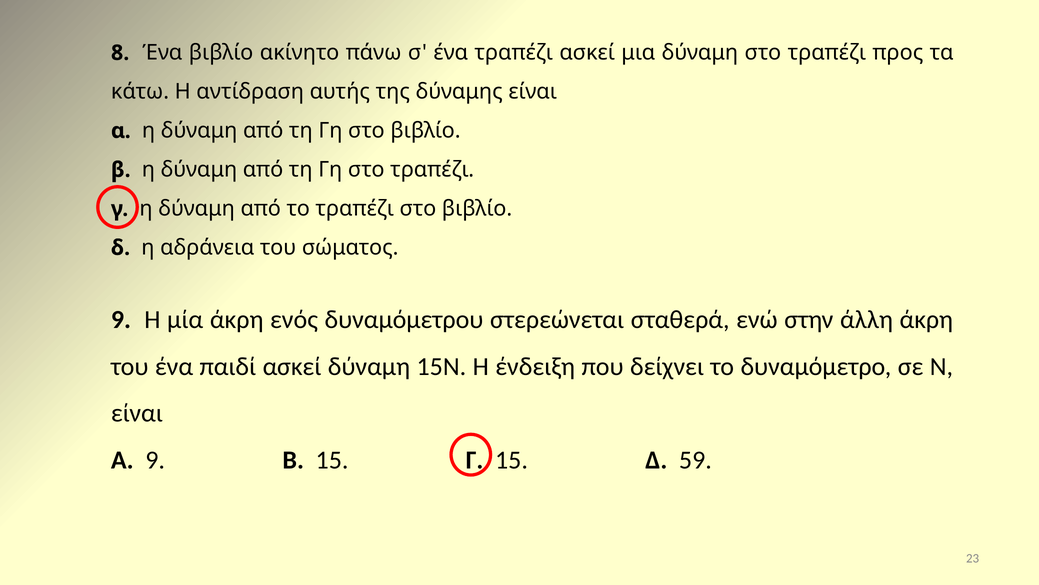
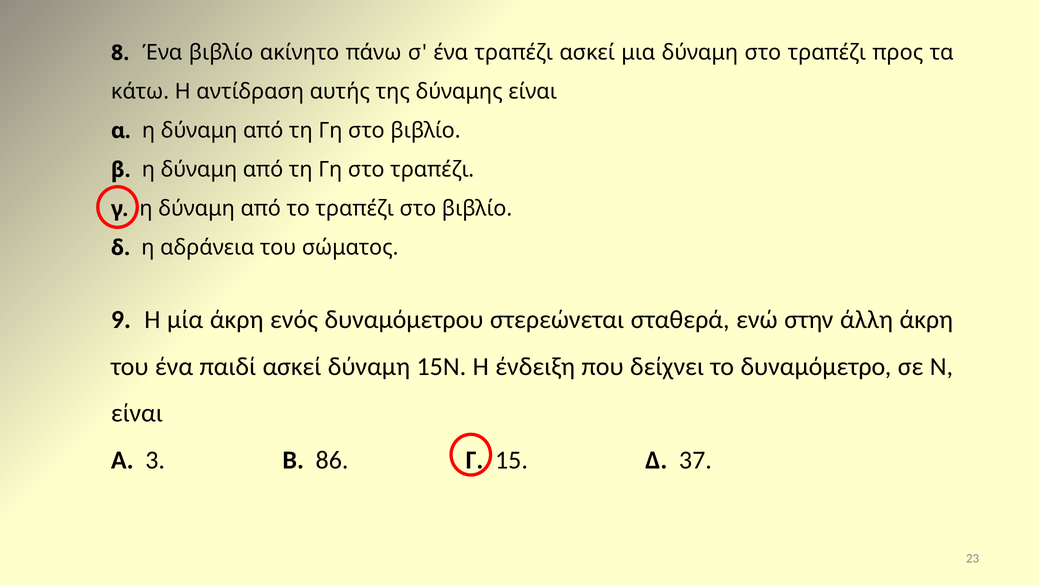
Α 9: 9 -> 3 (155, 460)
Β 15: 15 -> 86 (332, 460)
59: 59 -> 37 (695, 460)
